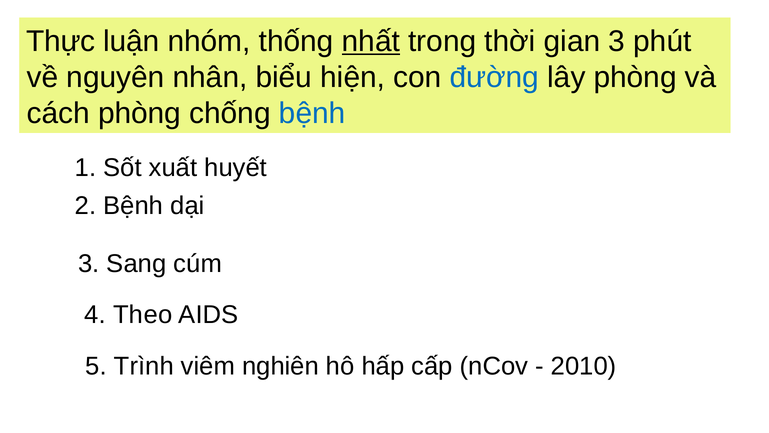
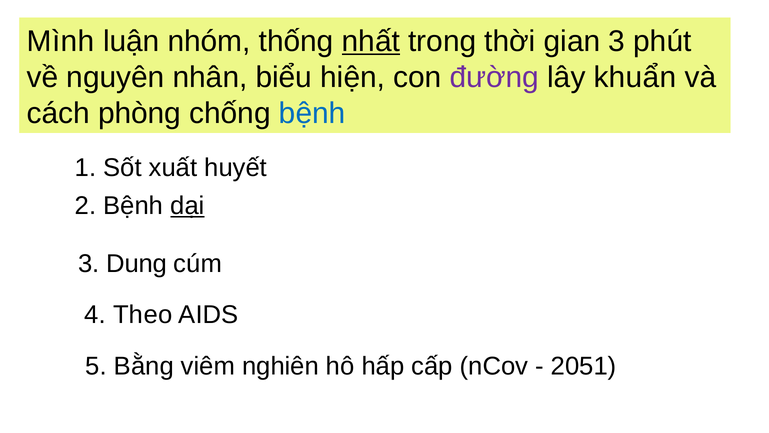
Thực: Thực -> Mình (61, 41)
đường colour: blue -> purple (494, 77)
lây phòng: phòng -> khuẩn (635, 77)
dại underline: none -> present (187, 206)
Sang: Sang -> Dung (137, 263)
Trình: Trình -> Bằng (144, 366)
2010: 2010 -> 2051 (584, 366)
